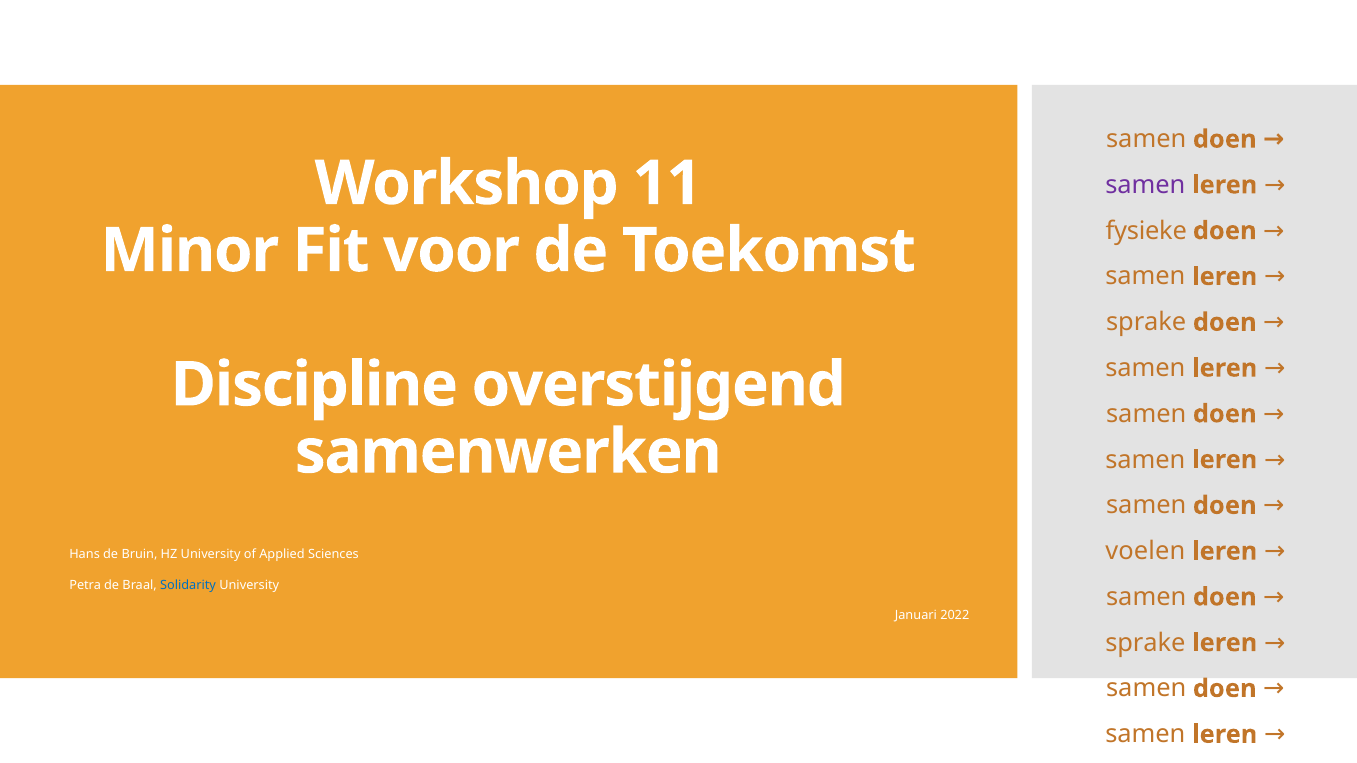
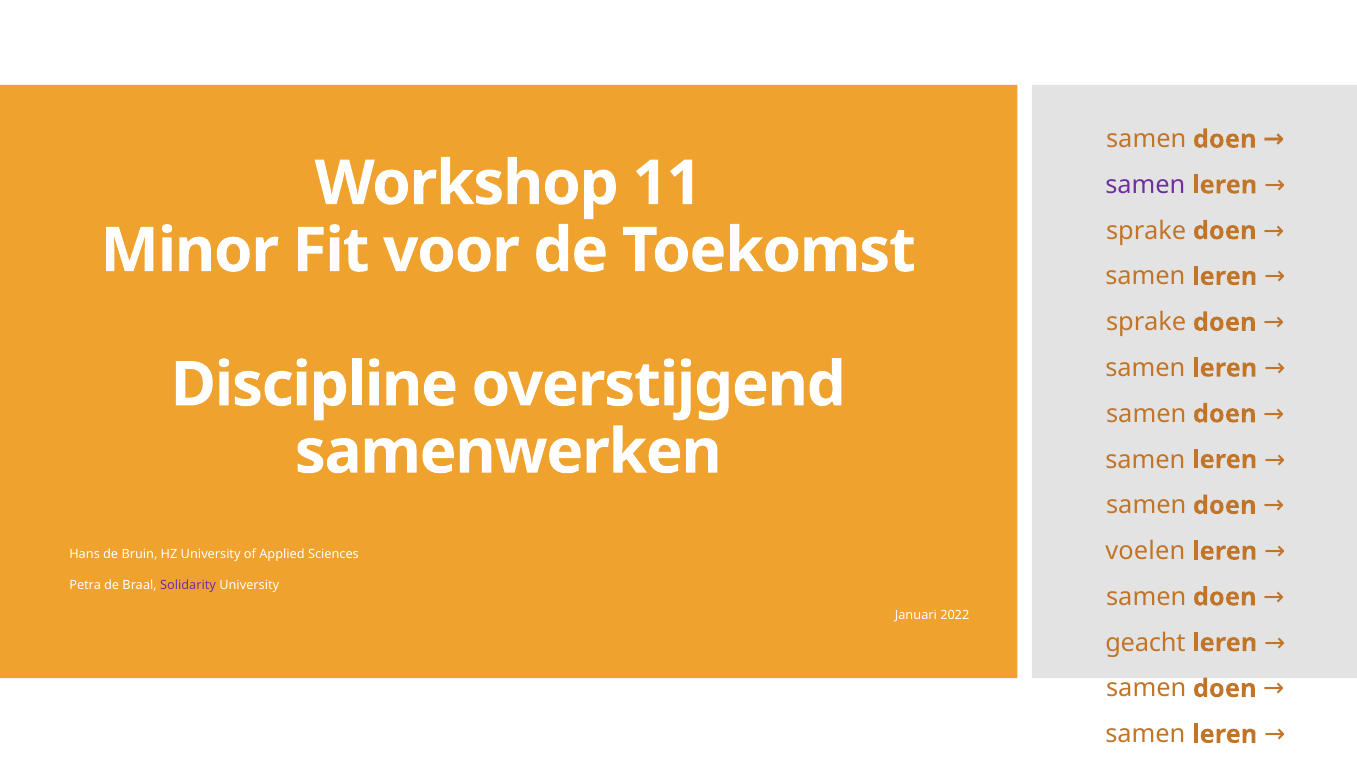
fysieke: fysieke -> sprake (1146, 231)
Solidarity colour: blue -> purple (188, 585)
sprake: sprake -> geacht (1145, 643)
